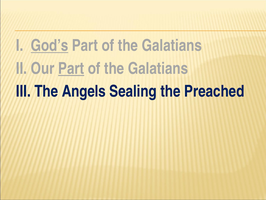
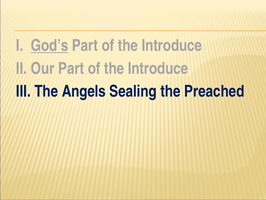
Galatians: Galatians -> Introduce (172, 45)
Part underline: present -> none (71, 68)
Galatians: Galatians -> Introduce (158, 68)
